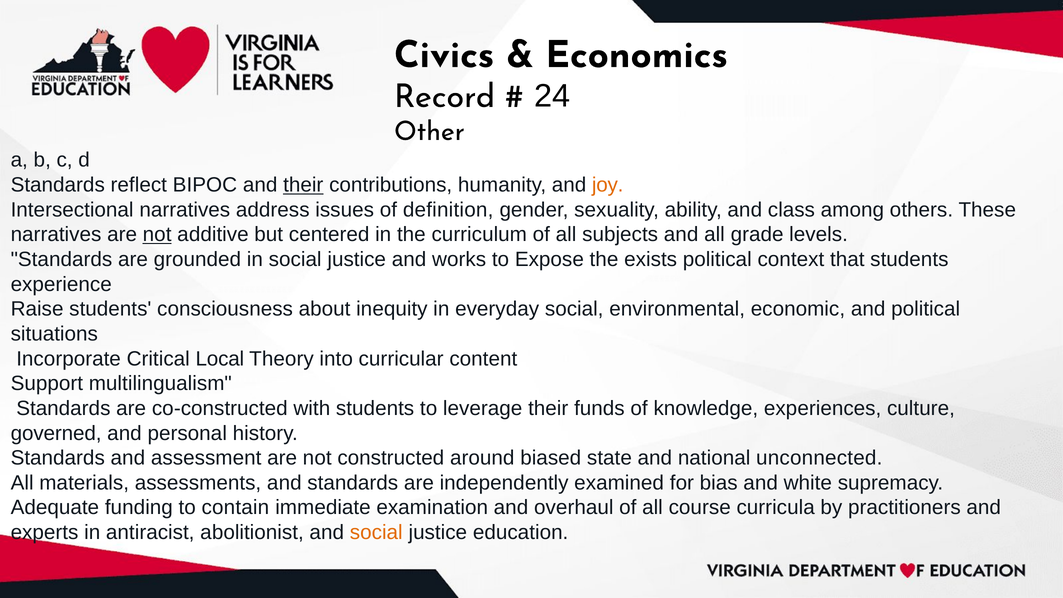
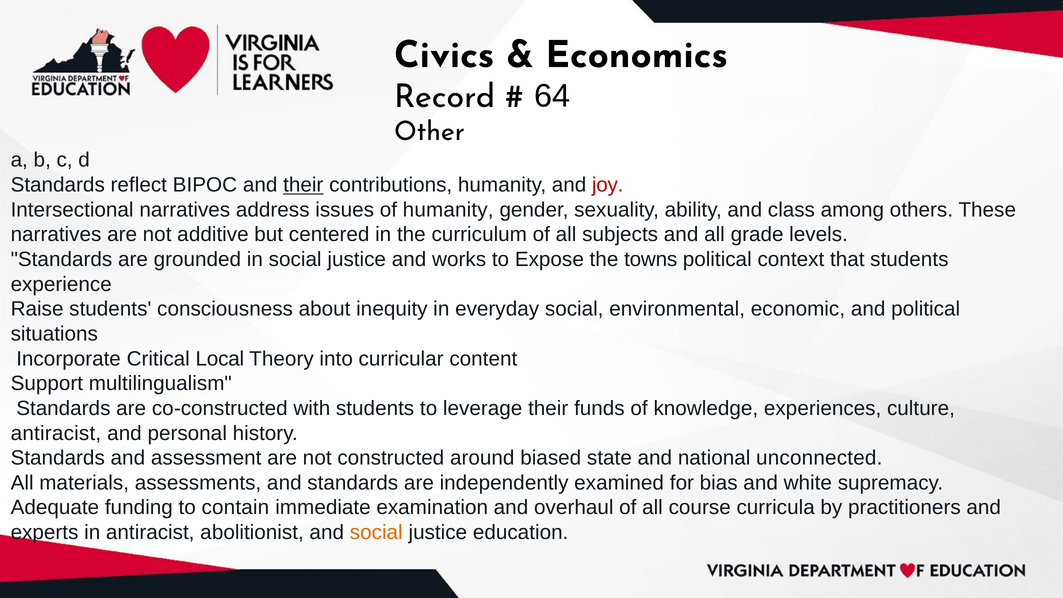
24: 24 -> 64 (552, 96)
joy colour: orange -> red (608, 185)
of definition: definition -> humanity (448, 210)
not underline: present -> none (157, 235)
exists: exists -> towns (651, 259)
governed: governed -> antiracist (56, 433)
